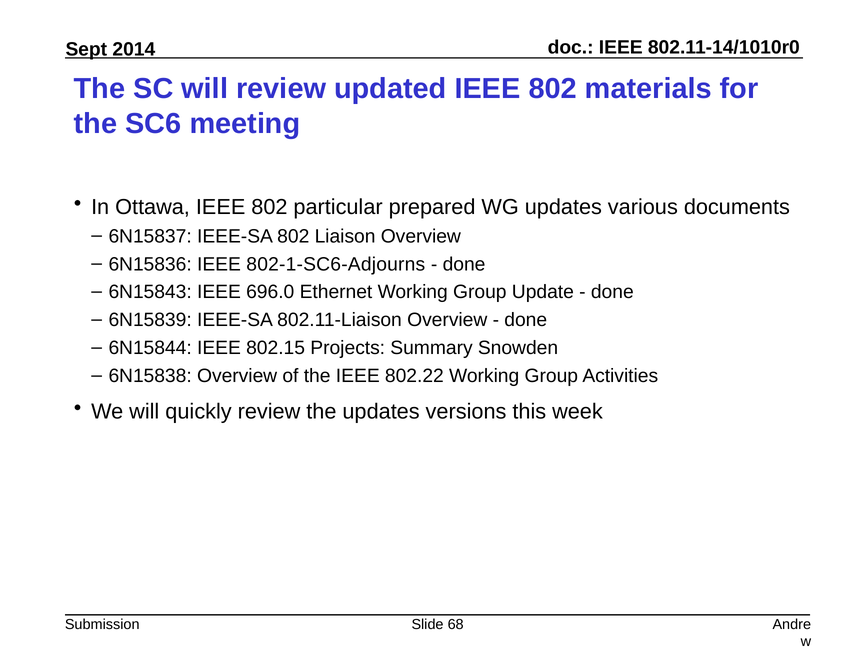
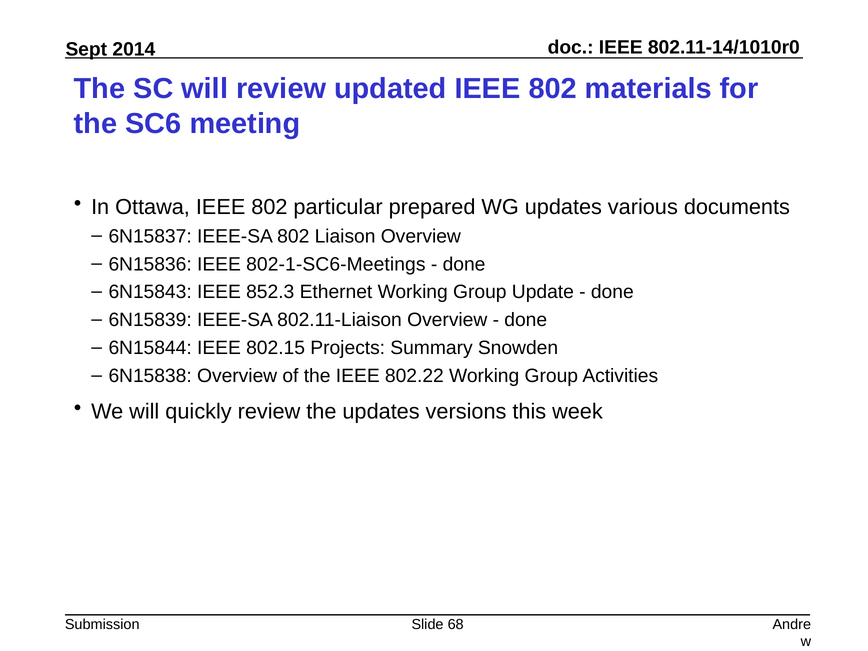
802-1-SC6-Adjourns: 802-1-SC6-Adjourns -> 802-1-SC6-Meetings (336, 264)
696.0: 696.0 -> 852.3 (270, 292)
